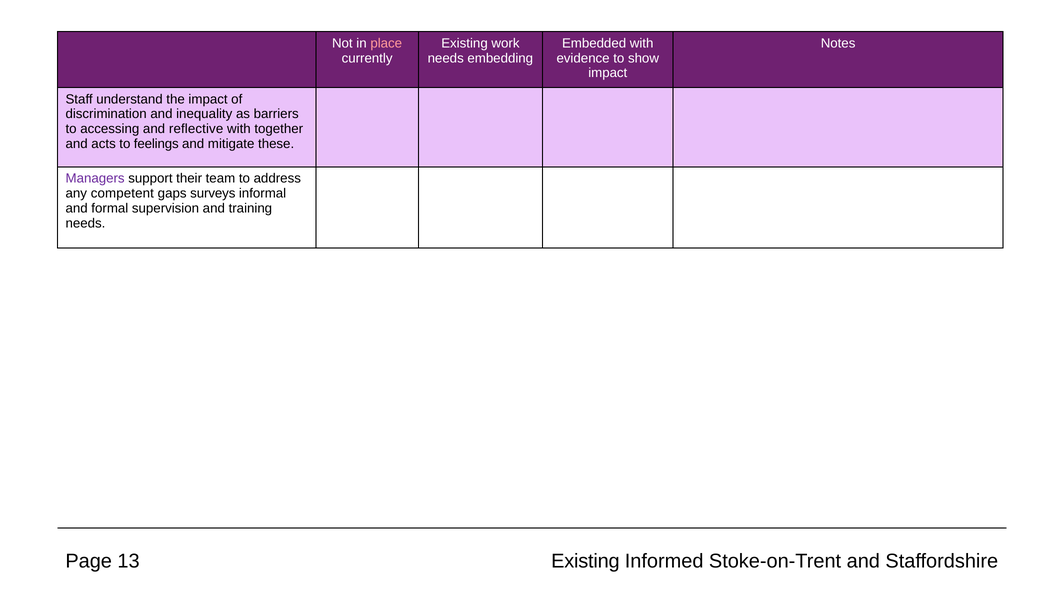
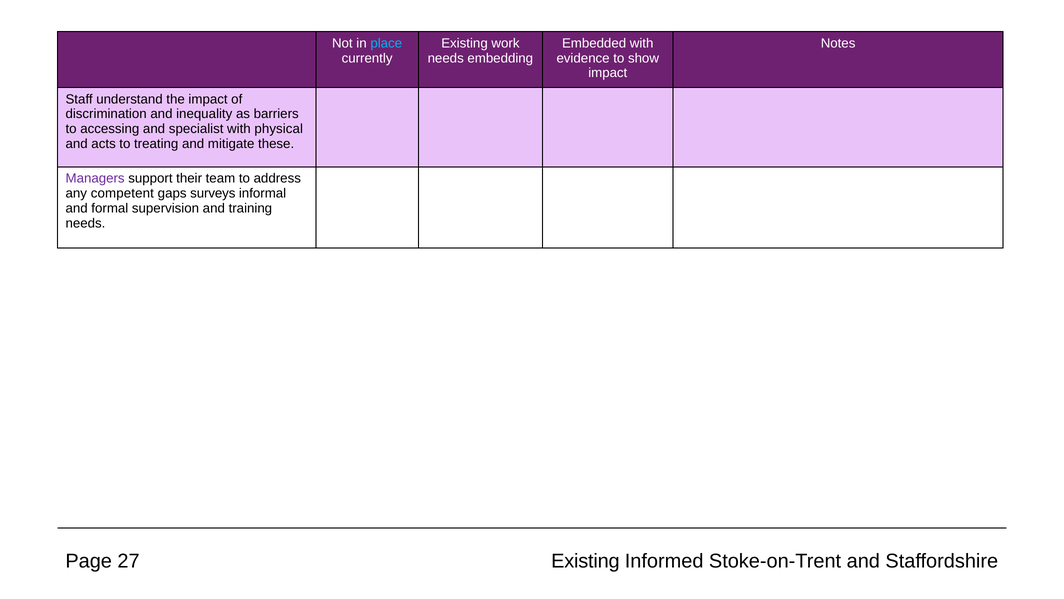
place colour: pink -> light blue (386, 43)
reflective: reflective -> specialist (196, 129)
together: together -> physical (279, 129)
feelings: feelings -> treating (156, 144)
13: 13 -> 27 (129, 561)
